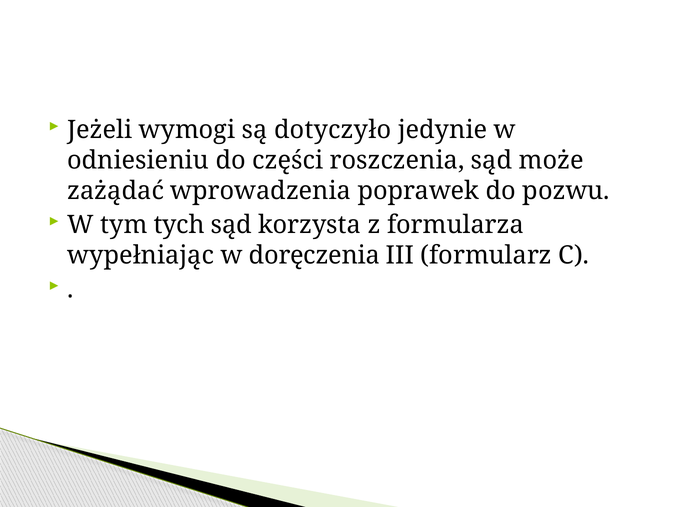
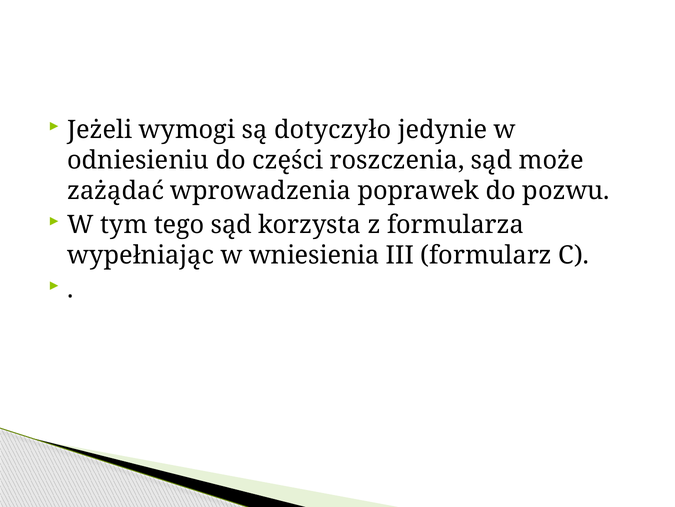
tych: tych -> tego (179, 225)
doręczenia: doręczenia -> wniesienia (314, 255)
